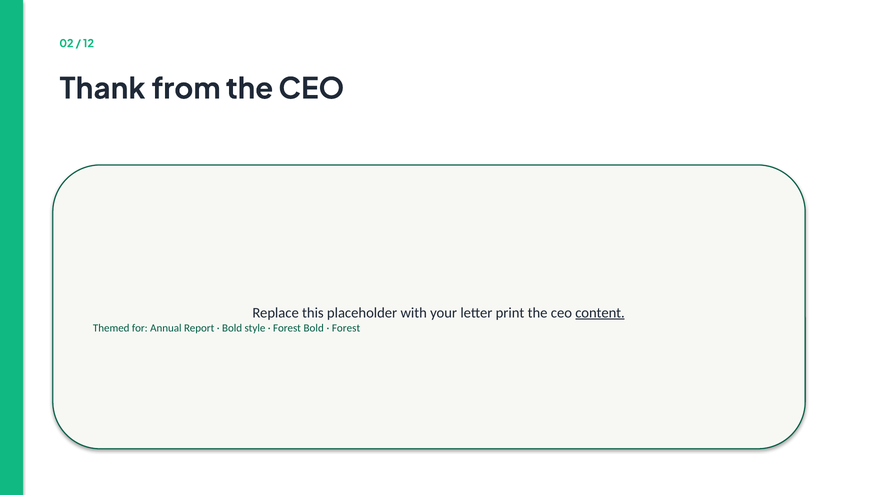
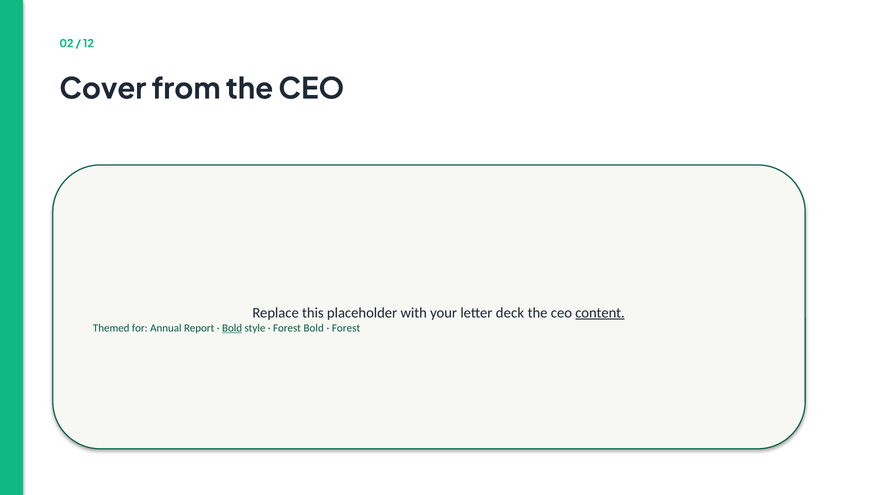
Thank: Thank -> Cover (103, 89)
print: print -> deck (510, 313)
Bold underline: none -> present (232, 328)
